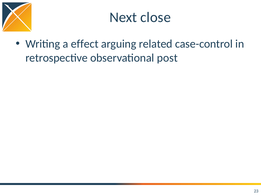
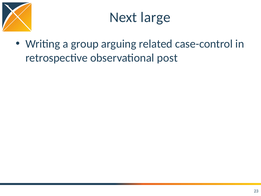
close: close -> large (156, 17)
effect: effect -> group (85, 44)
